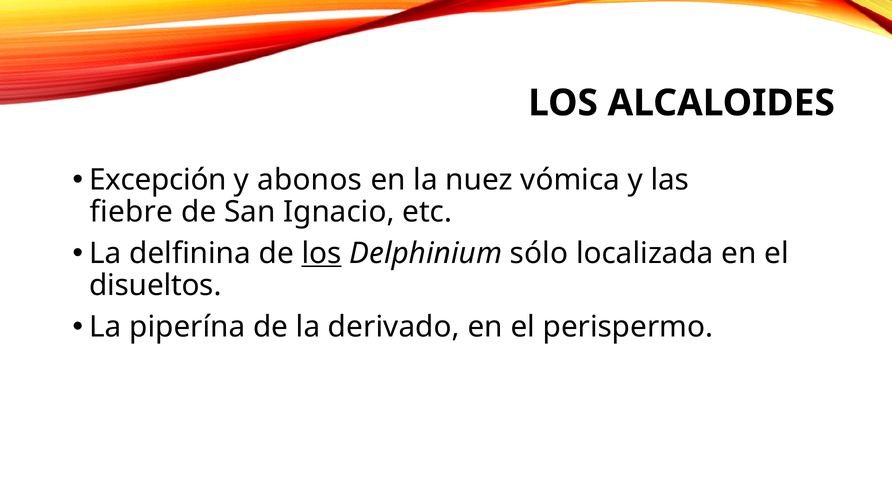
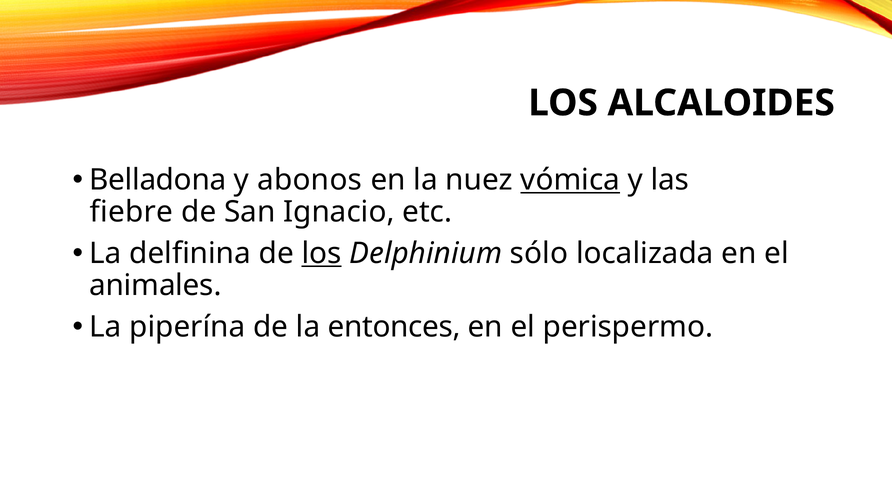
Excepción: Excepción -> Belladona (158, 180)
vómica underline: none -> present (570, 180)
disueltos: disueltos -> animales (155, 285)
derivado: derivado -> entonces (394, 327)
